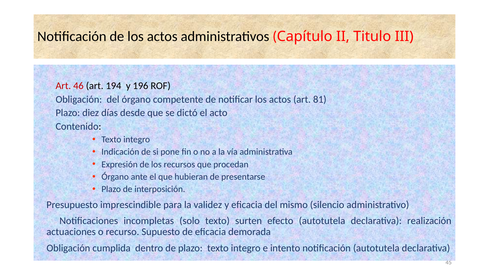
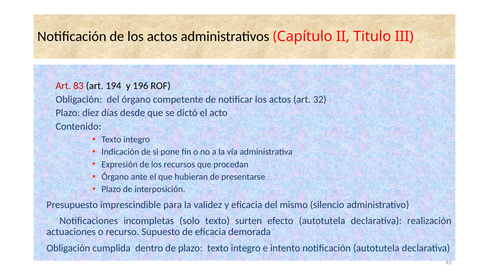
46: 46 -> 83 (78, 86)
81: 81 -> 32 (320, 99)
